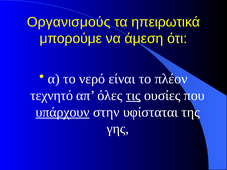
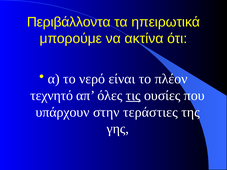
Οργανισμούς: Οργανισμούς -> Περιβάλλοντα (69, 22)
άμεση: άμεση -> ακτίνα (144, 39)
υπάρχουν underline: present -> none (63, 112)
υφίσταται: υφίσταται -> τεράστιες (150, 112)
